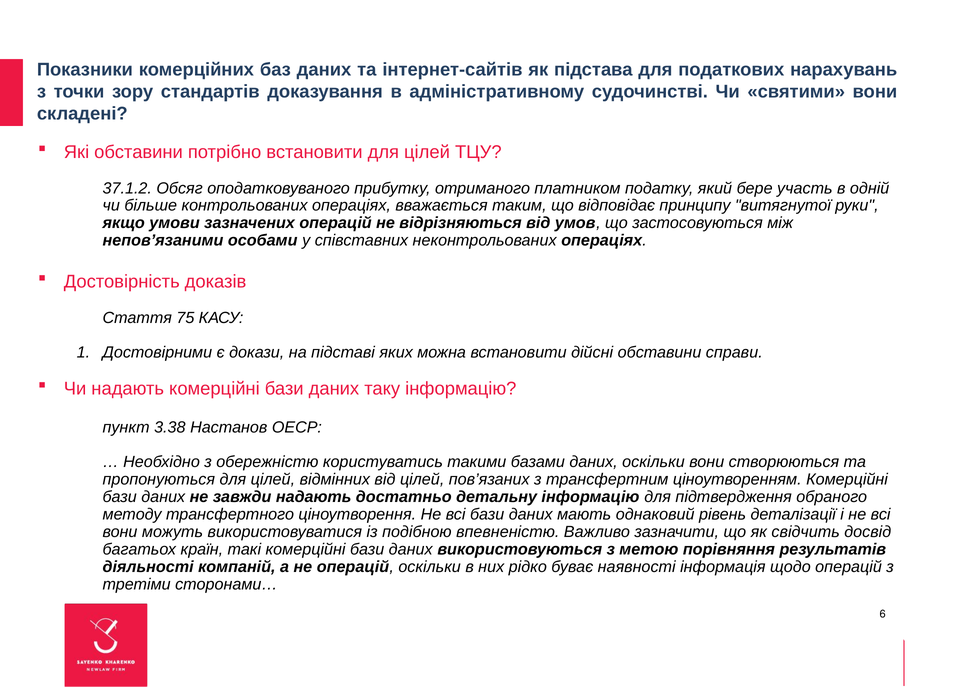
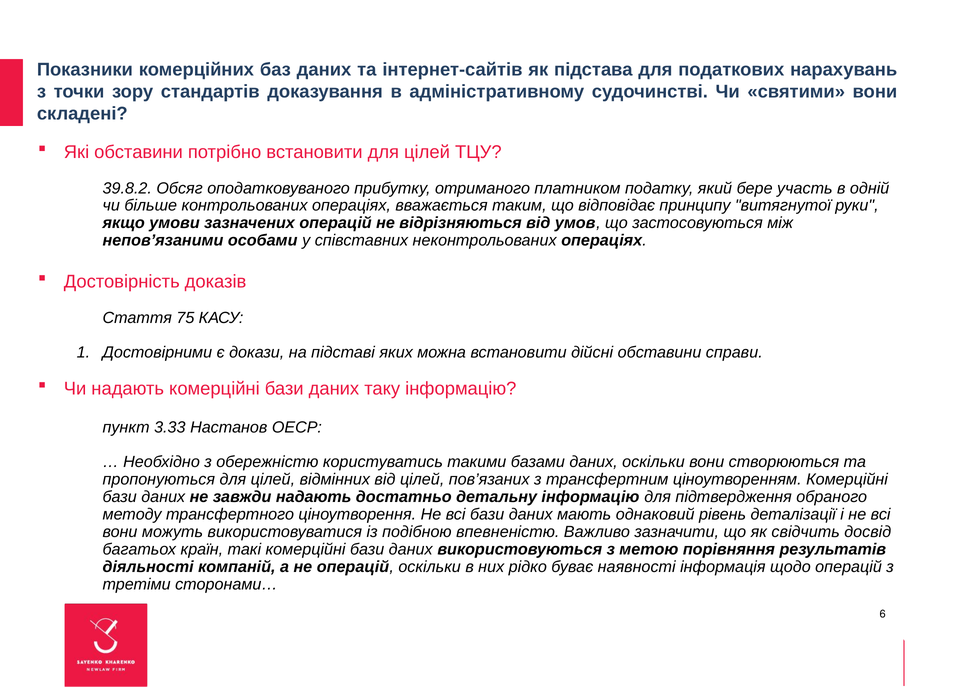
37.1.2: 37.1.2 -> 39.8.2 (127, 188)
3.38: 3.38 -> 3.33 (170, 427)
